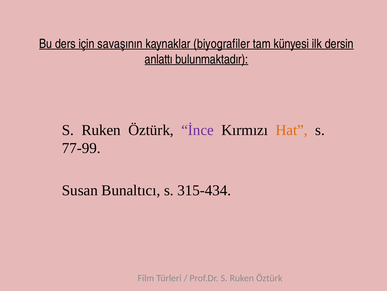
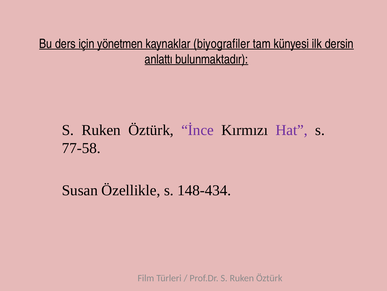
savaşının: savaşının -> yönetmen (120, 44)
Hat colour: orange -> purple (292, 130)
77-99: 77-99 -> 77-58 (81, 148)
Bunaltıcı: Bunaltıcı -> Özellikle (131, 190)
315-434: 315-434 -> 148-434 (204, 190)
